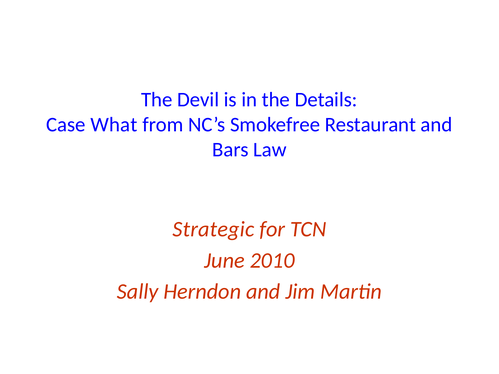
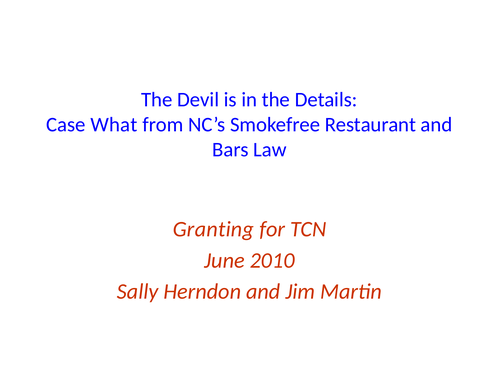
Strategic: Strategic -> Granting (213, 229)
